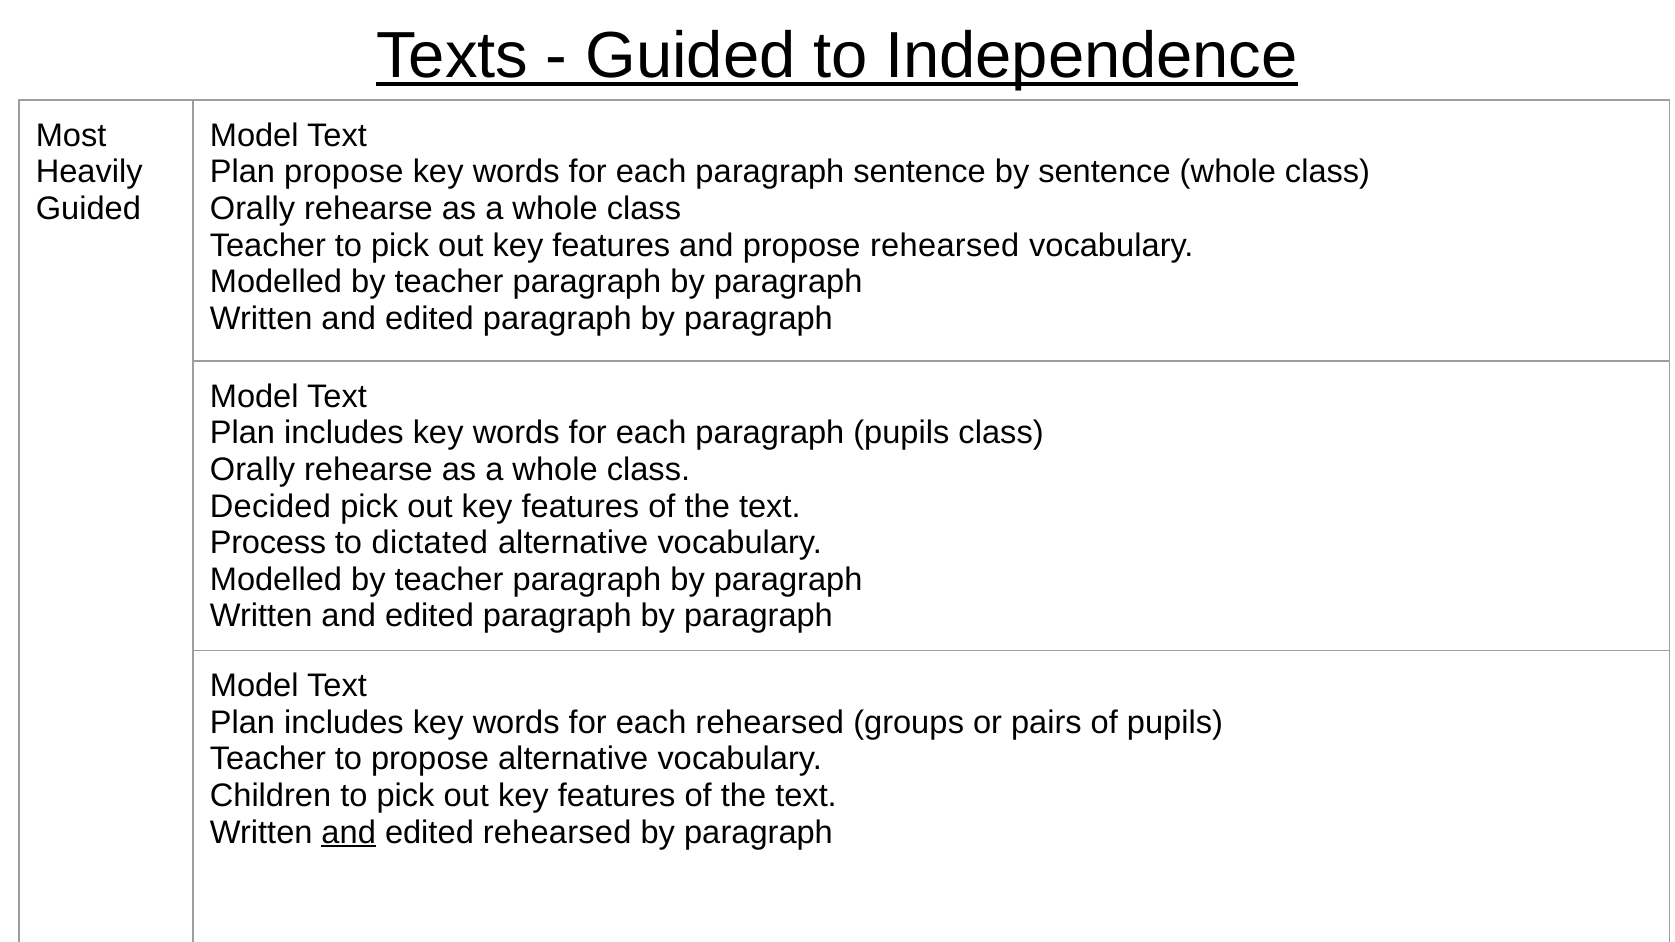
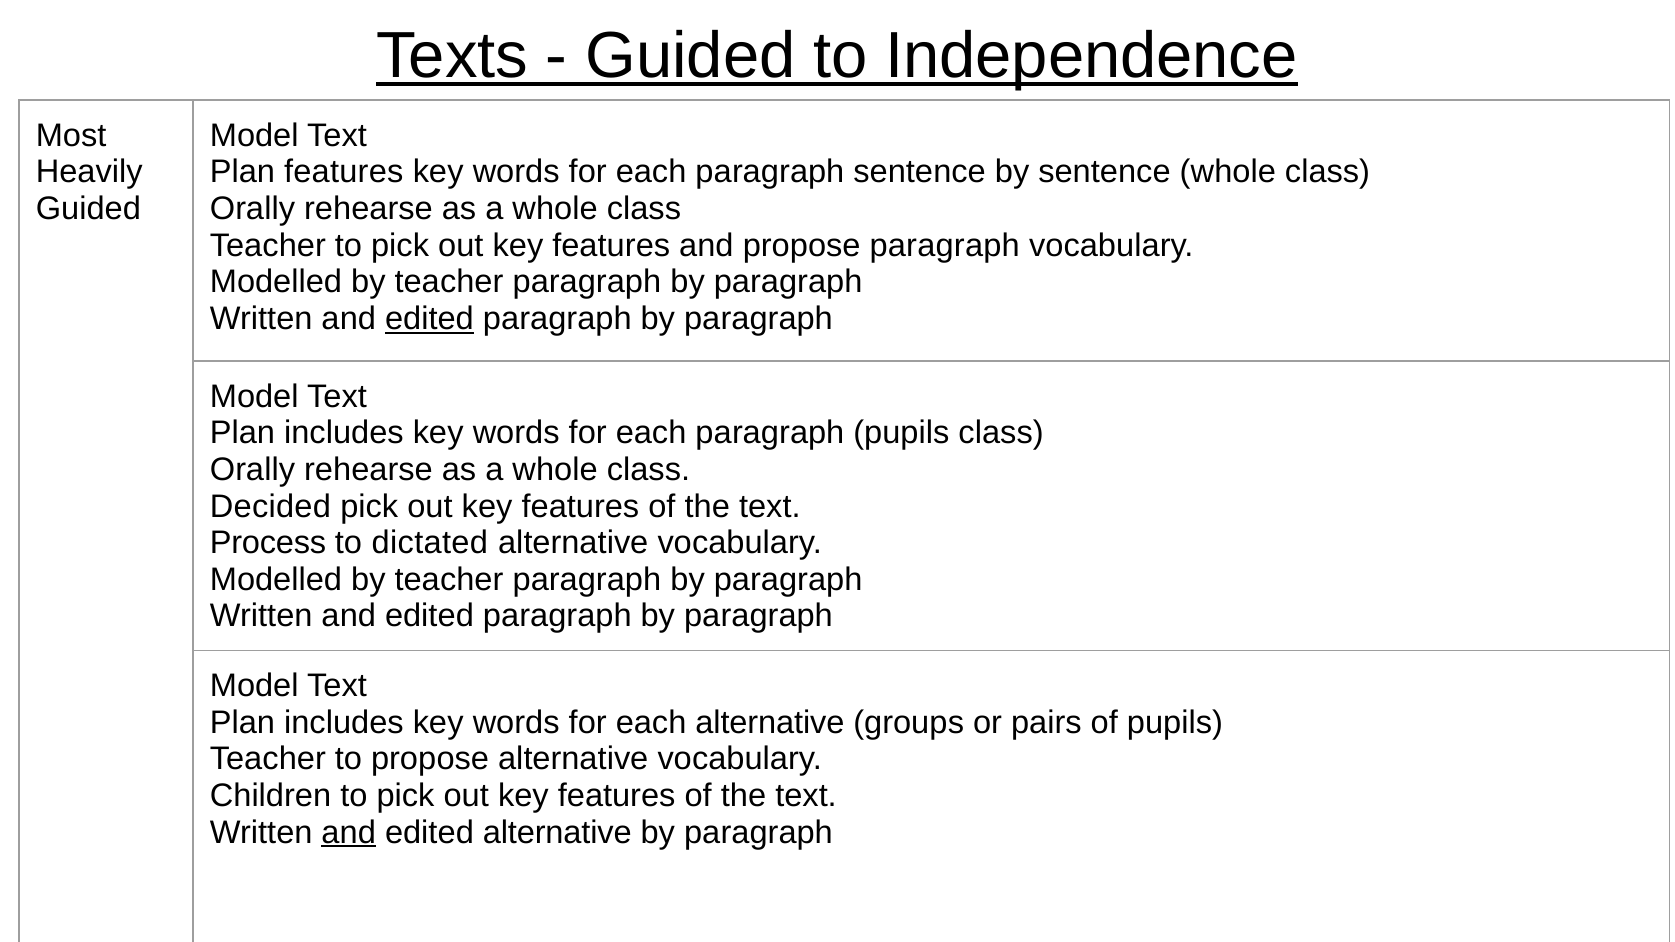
Plan propose: propose -> features (344, 172)
propose rehearsed: rehearsed -> paragraph (945, 245)
edited underline: none -> present (429, 319)
each rehearsed: rehearsed -> alternative (770, 723)
edited rehearsed: rehearsed -> alternative (557, 833)
